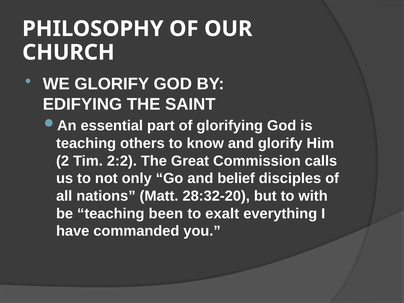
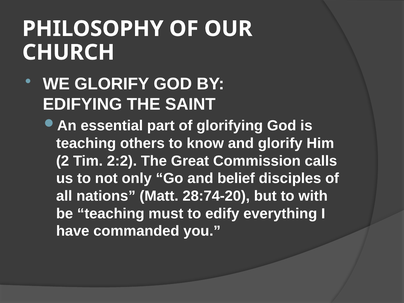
28:32-20: 28:32-20 -> 28:74-20 (216, 196)
been: been -> must (166, 214)
exalt: exalt -> edify (222, 214)
